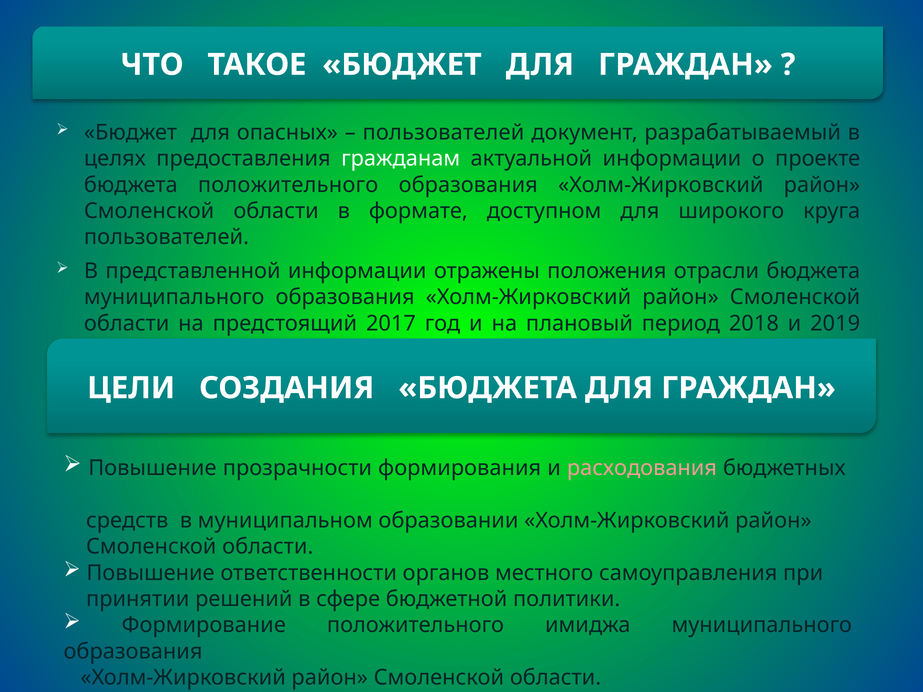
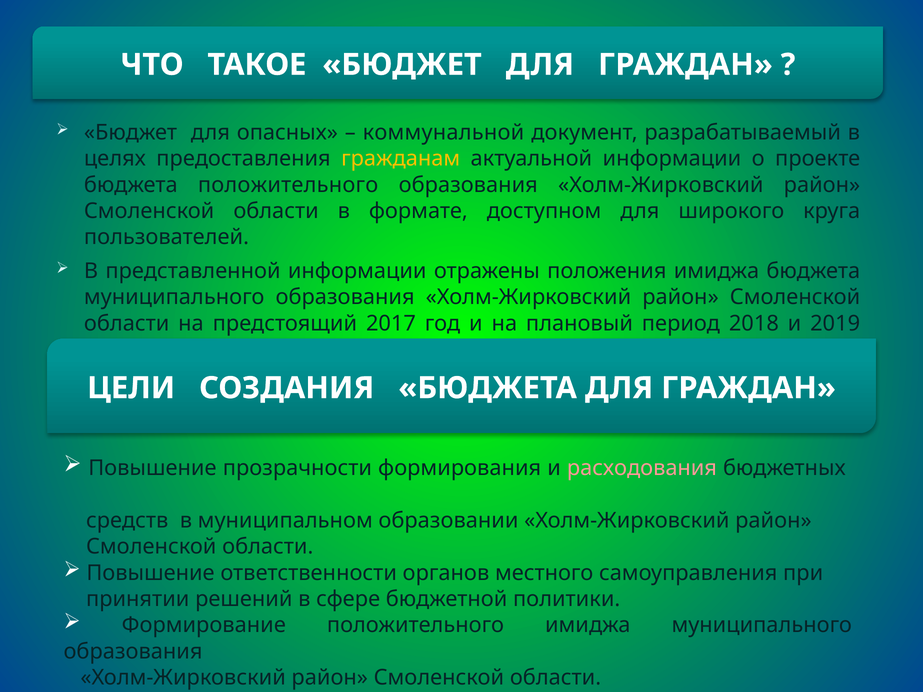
пользователей: пользователей -> коммунальной (443, 133)
гражданам colour: white -> yellow (401, 159)
положения отрасли: отрасли -> имиджа (716, 271)
